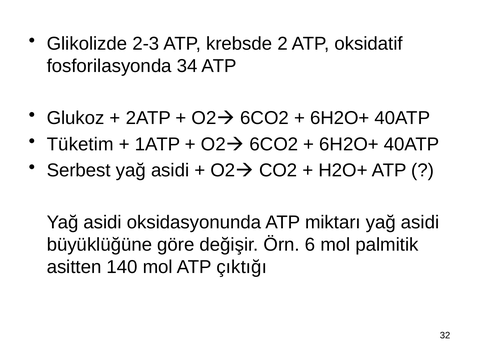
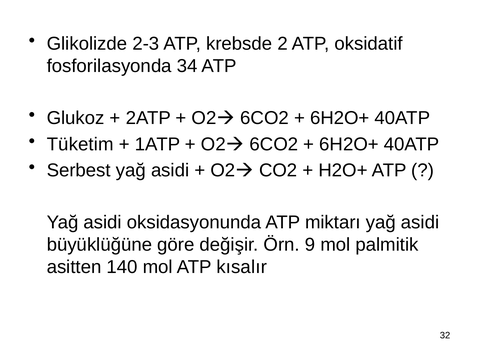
6: 6 -> 9 (310, 245)
çıktığı: çıktığı -> kısalır (242, 267)
